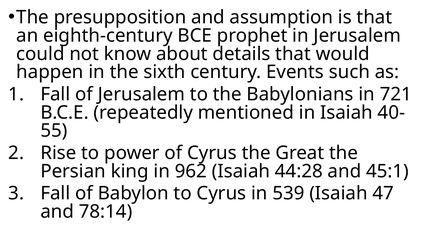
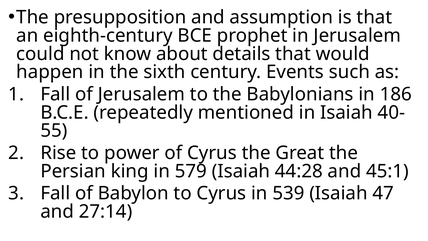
721: 721 -> 186 (396, 94)
962: 962 -> 579 (191, 171)
78:14: 78:14 -> 27:14 (106, 211)
